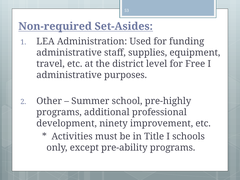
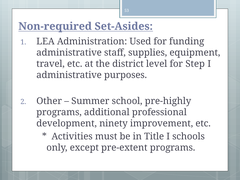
Free: Free -> Step (195, 64)
pre-ability: pre-ability -> pre-extent (124, 148)
